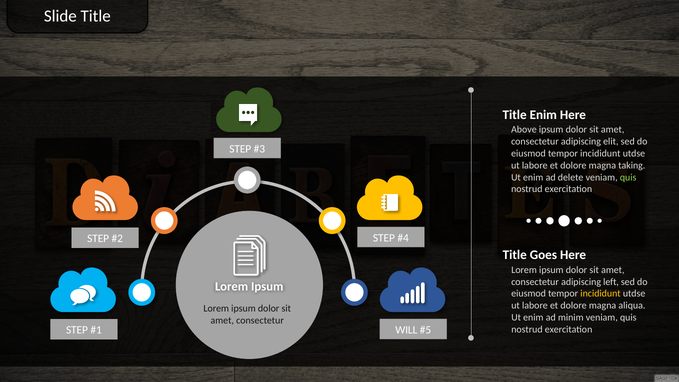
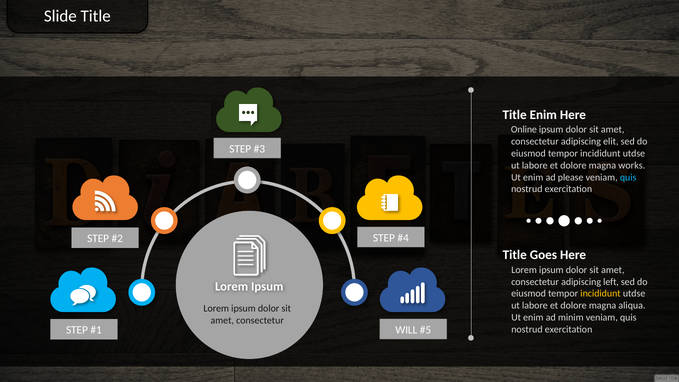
Above: Above -> Online (524, 130)
taking: taking -> works (632, 165)
delete: delete -> please (571, 177)
quis colour: light green -> light blue (628, 177)
